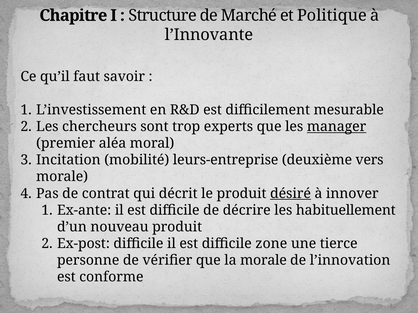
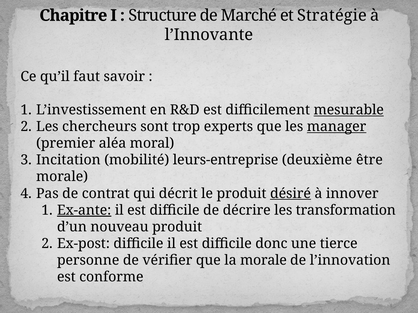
Politique: Politique -> Stratégie (332, 16)
mesurable underline: none -> present (349, 110)
vers: vers -> être (369, 160)
Ex-ante underline: none -> present (84, 210)
habituellement: habituellement -> transformation (346, 210)
zone: zone -> donc (271, 244)
